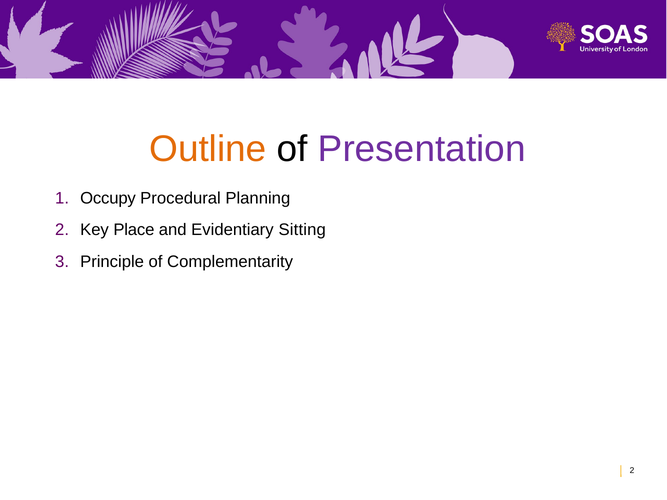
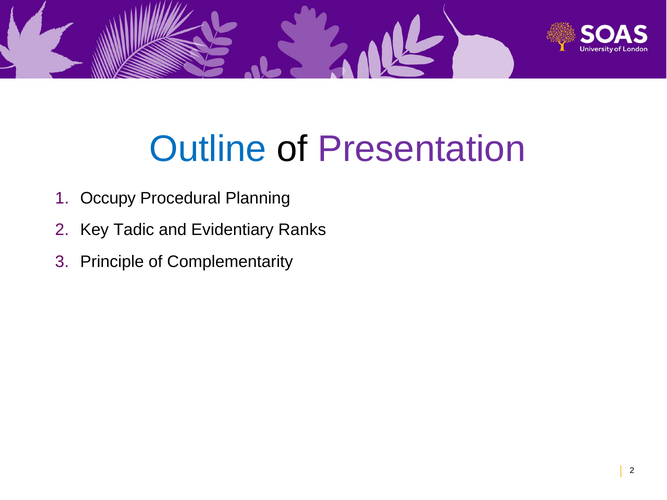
Outline colour: orange -> blue (208, 149)
Place: Place -> Tadic (134, 230)
Sitting: Sitting -> Ranks (302, 230)
